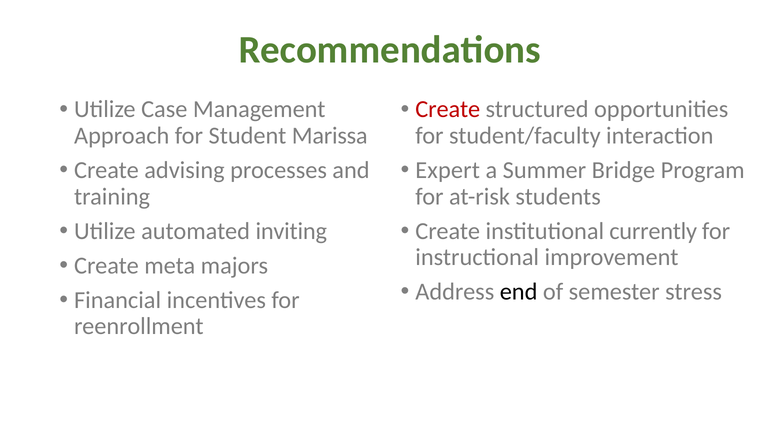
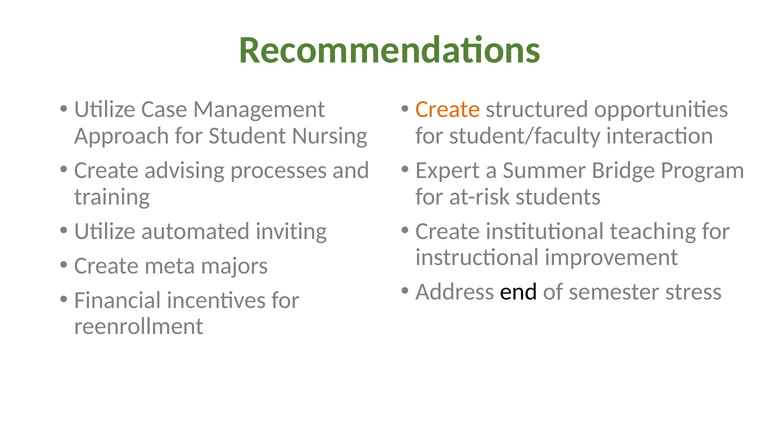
Create colour: red -> orange (448, 109)
Marissa: Marissa -> Nursing (330, 136)
currently: currently -> teaching (653, 231)
